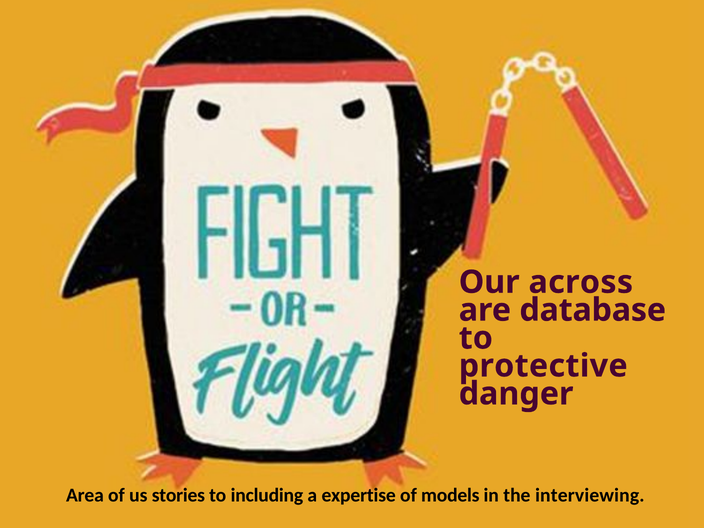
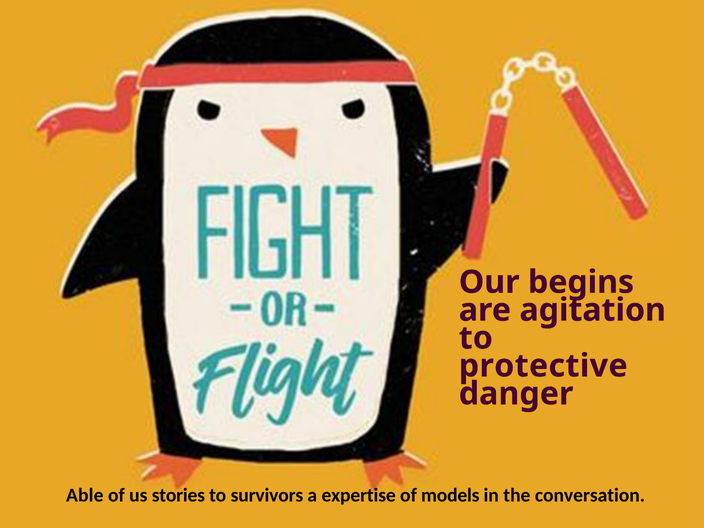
across: across -> begins (581, 282)
database: database -> agitation (593, 310)
Area: Area -> Able (85, 495)
including: including -> survivors (267, 495)
interviewing: interviewing -> conversation (590, 495)
